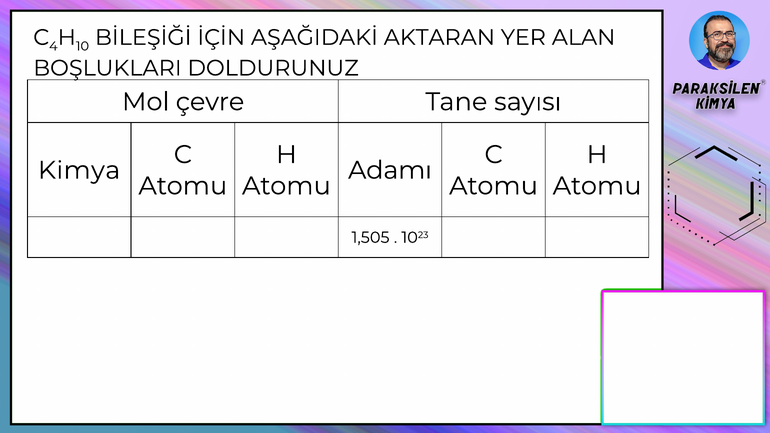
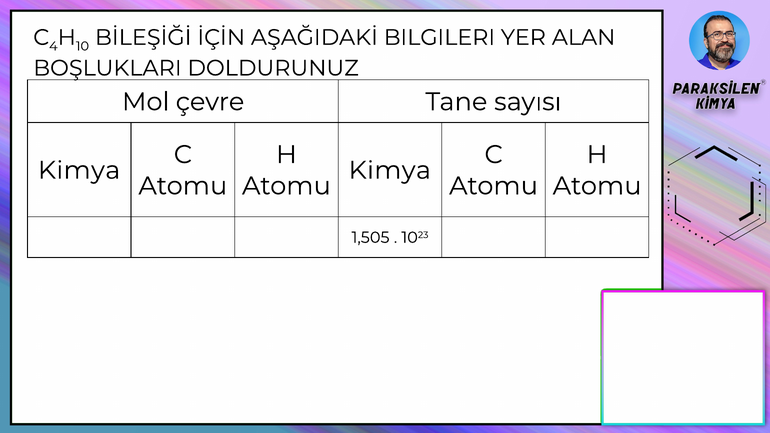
AKTARAN: AKTARAN -> BILGILERI (439, 37)
Adamı: Adamı -> Kimya (390, 170)
